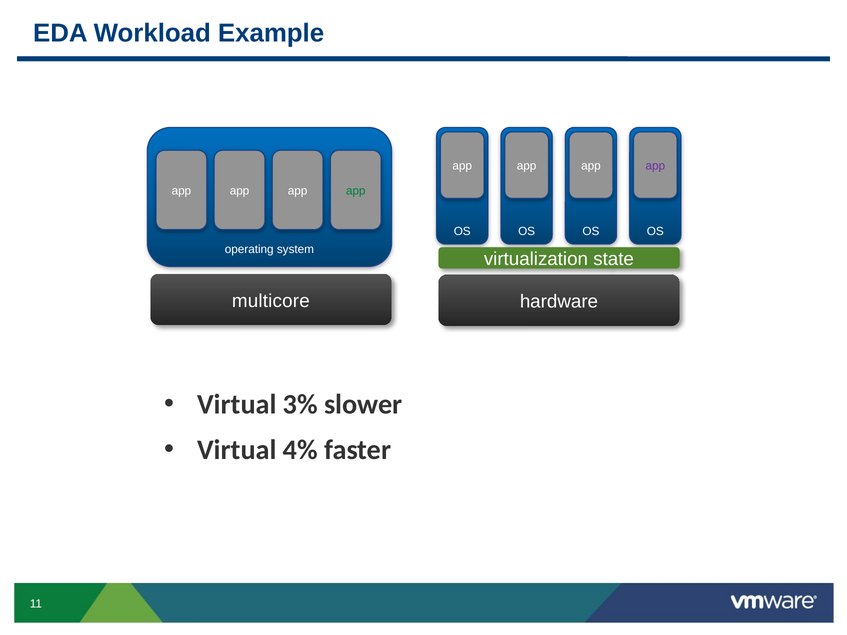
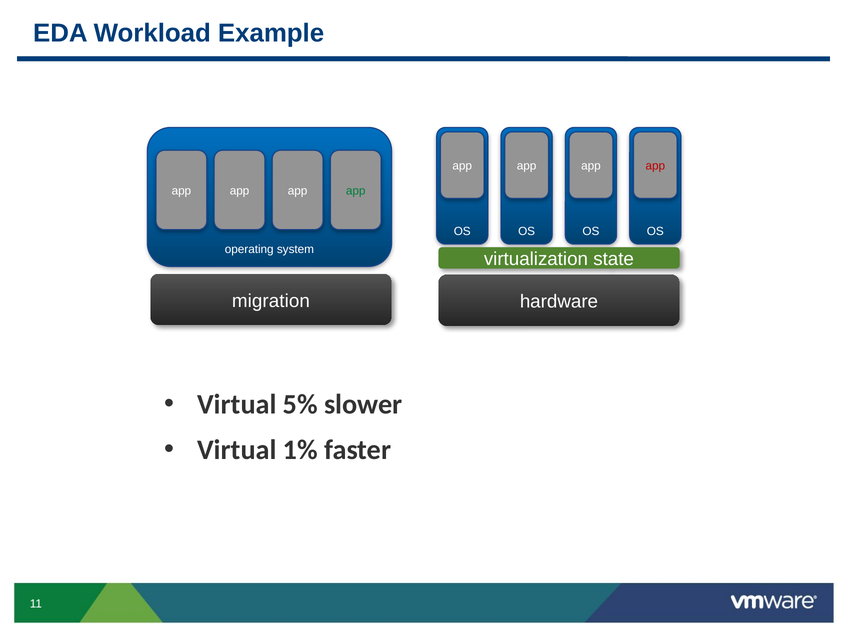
app colour: purple -> red (655, 166)
multicore: multicore -> migration (271, 301)
3%: 3% -> 5% (300, 405)
4%: 4% -> 1% (300, 450)
